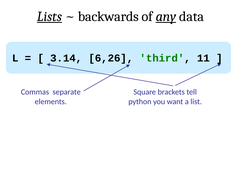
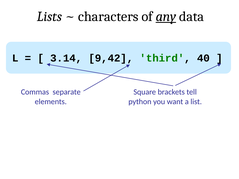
Lists underline: present -> none (50, 16)
backwards: backwards -> characters (108, 16)
6,26: 6,26 -> 9,42 (111, 58)
11: 11 -> 40 (203, 58)
